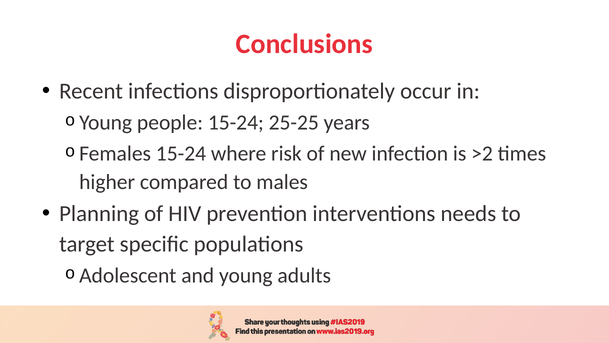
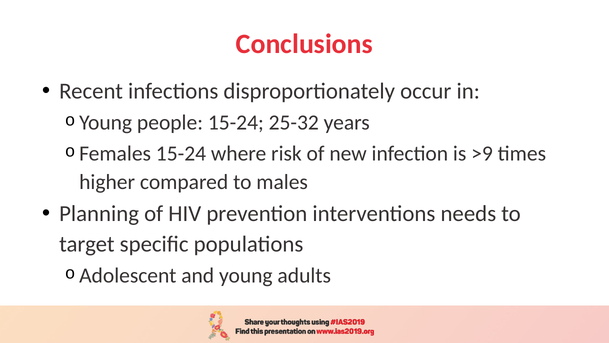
25-25: 25-25 -> 25-32 (294, 123)
>2: >2 -> >9 (482, 153)
